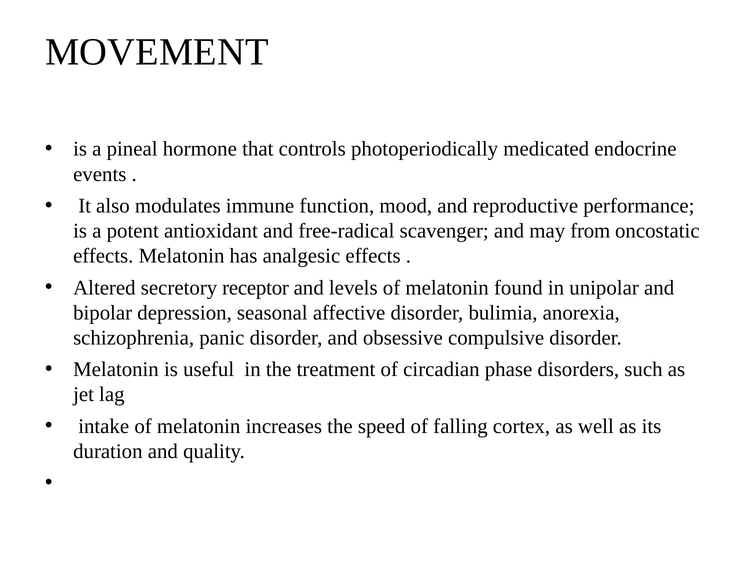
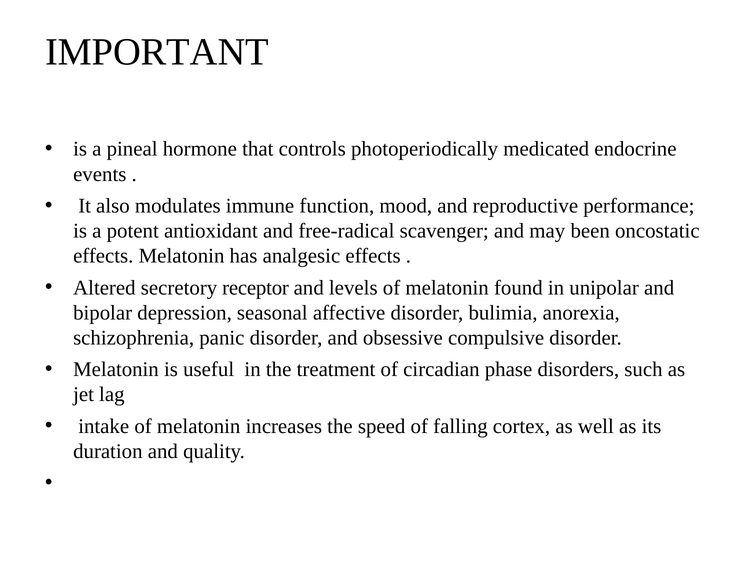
MOVEMENT: MOVEMENT -> IMPORTANT (157, 52)
from: from -> been (590, 231)
